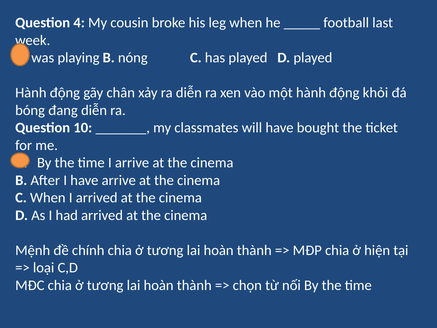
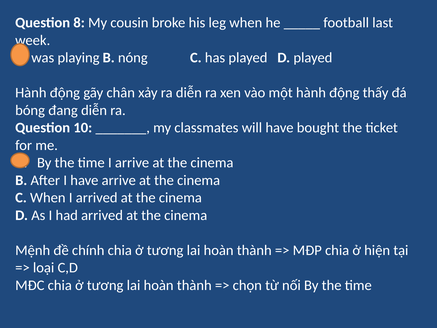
4: 4 -> 8 (79, 23)
khỏi: khỏi -> thấy (376, 93)
